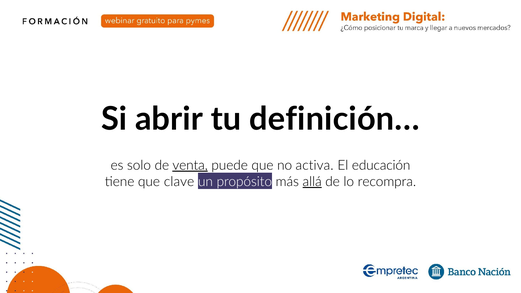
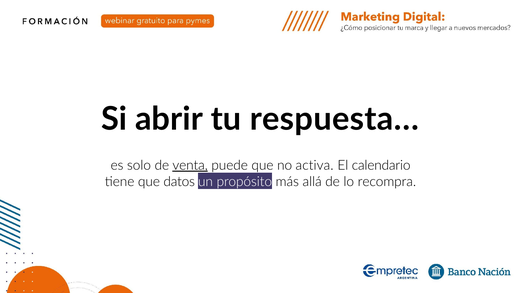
definición…: definición… -> respuesta… (334, 119)
educación: educación -> calendario (381, 165)
clave: clave -> datos (179, 182)
allá underline: present -> none (312, 182)
